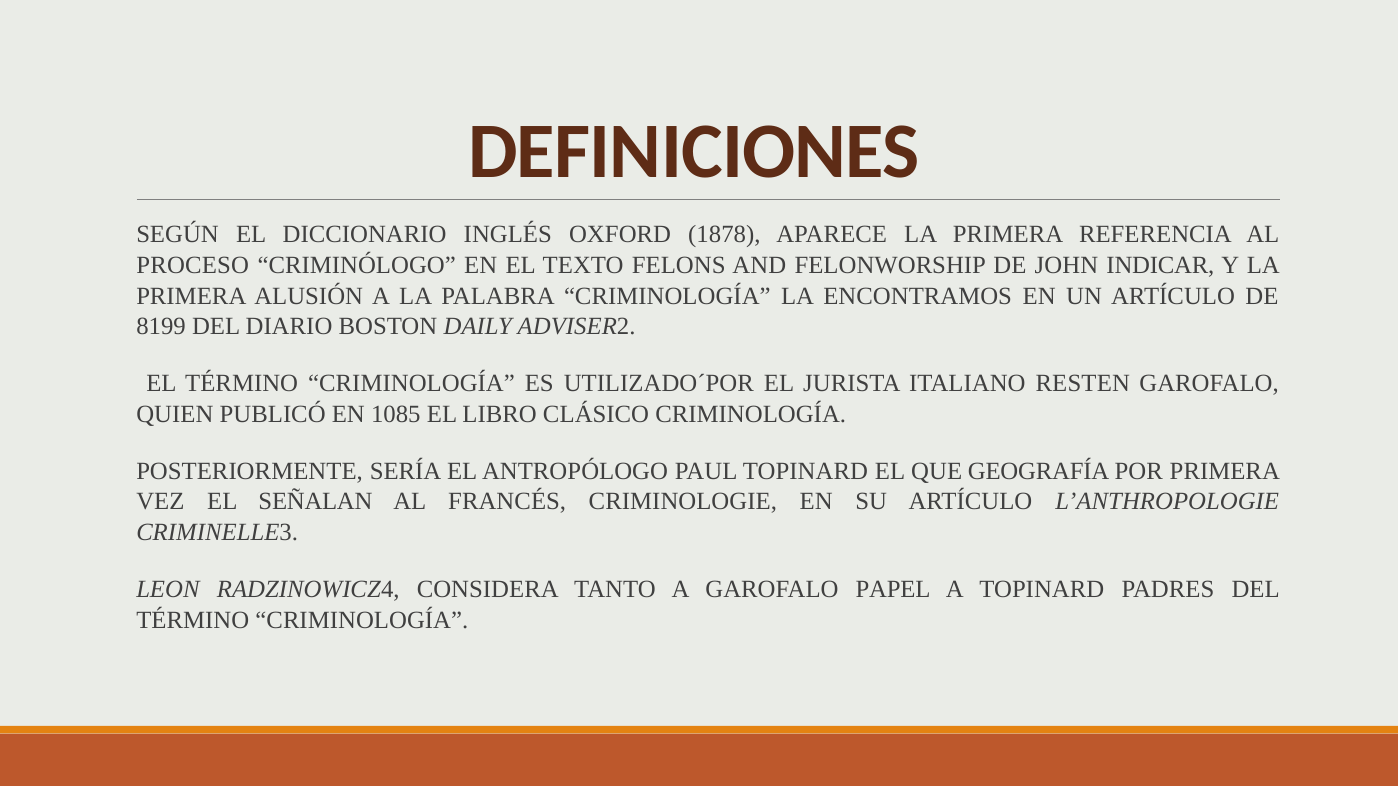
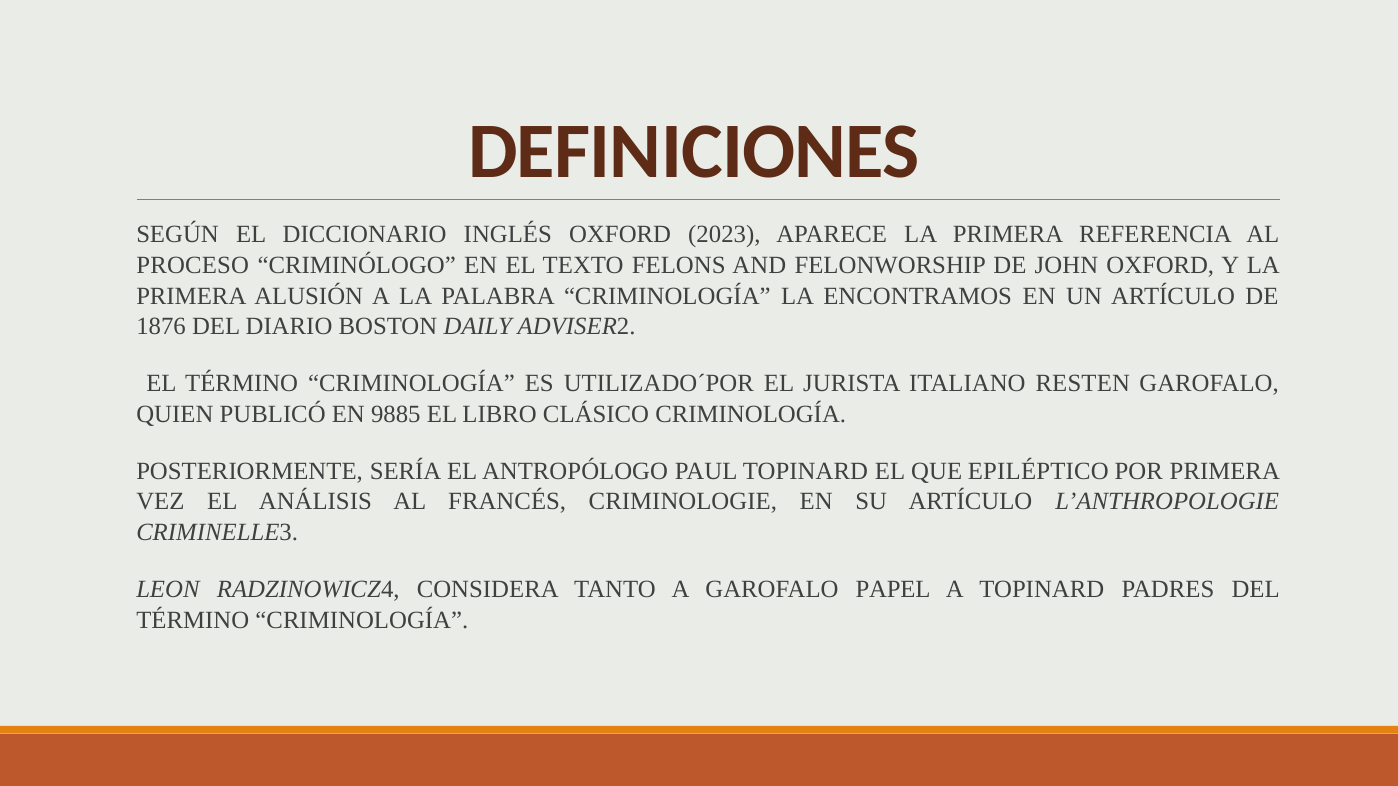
1878: 1878 -> 2023 (724, 235)
JOHN INDICAR: INDICAR -> OXFORD (1160, 265)
8199: 8199 -> 1876 (161, 327)
1085: 1085 -> 9885 (396, 414)
GEOGRAFÍA: GEOGRAFÍA -> EPILÉPTICO (1038, 471)
SEÑALAN: SEÑALAN -> ANÁLISIS (315, 502)
